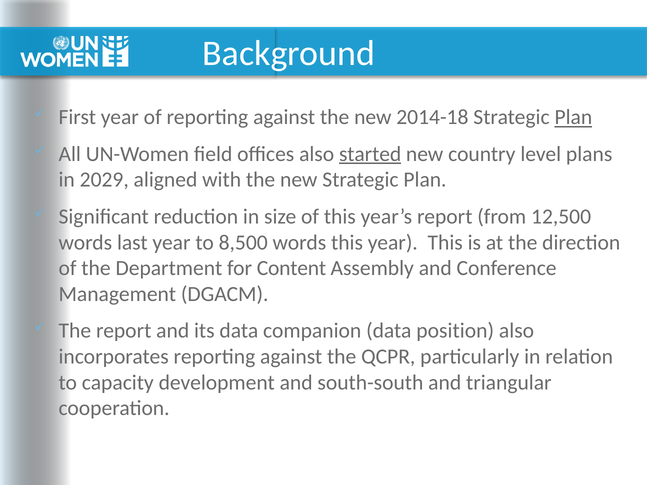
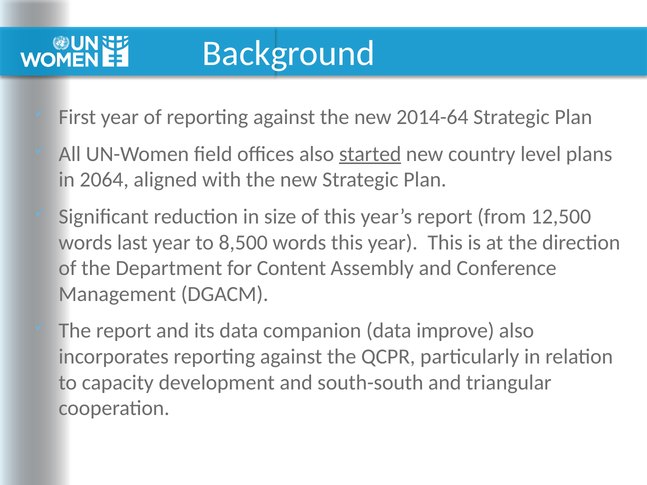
2014-18: 2014-18 -> 2014-64 (432, 117)
Plan underline: present -> none (573, 117)
2029: 2029 -> 2064 (104, 180)
position: position -> improve (455, 331)
